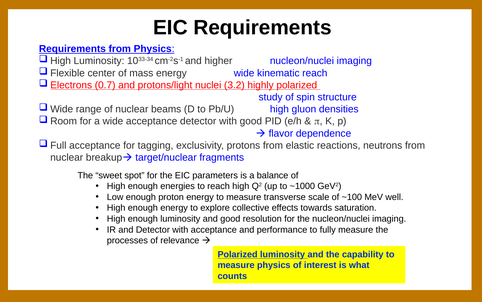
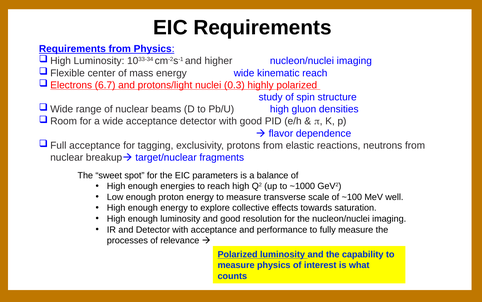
0.7: 0.7 -> 6.7 (105, 85)
3.2: 3.2 -> 0.3 (234, 85)
